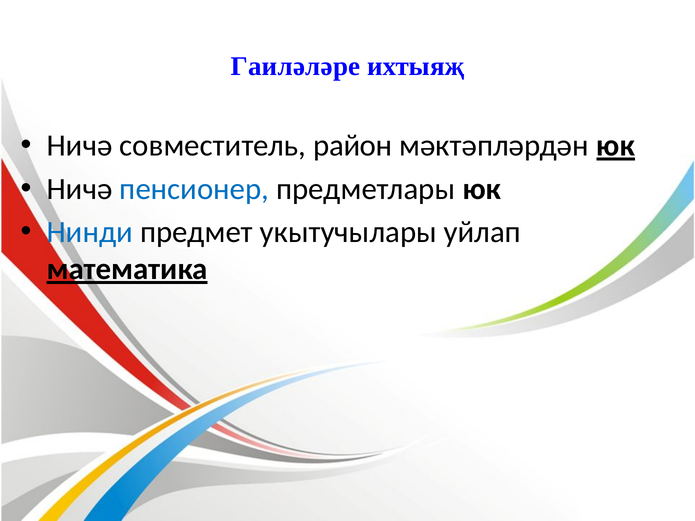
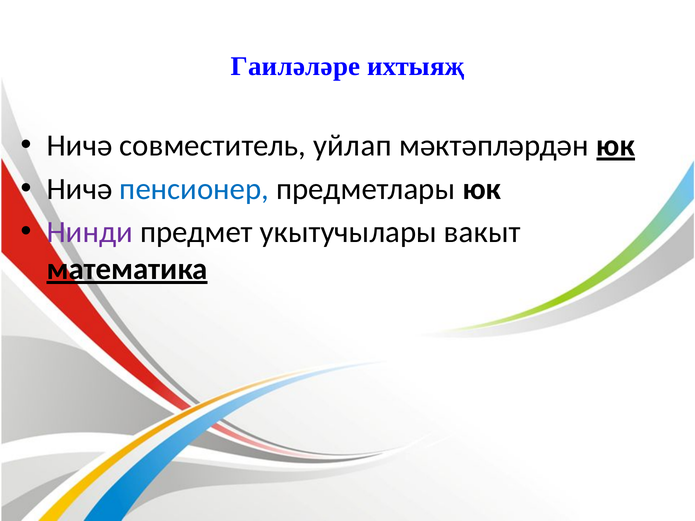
район: район -> уйлап (352, 146)
Нинди colour: blue -> purple (90, 232)
уйлап: уйлап -> вакыт (482, 232)
